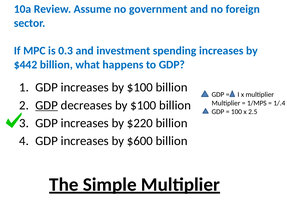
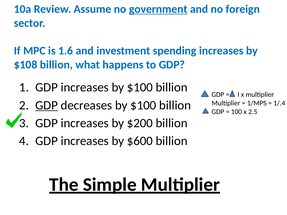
government underline: none -> present (158, 9)
0.3: 0.3 -> 1.6 (66, 51)
$442: $442 -> $108 (26, 65)
$220: $220 -> $200 (140, 123)
